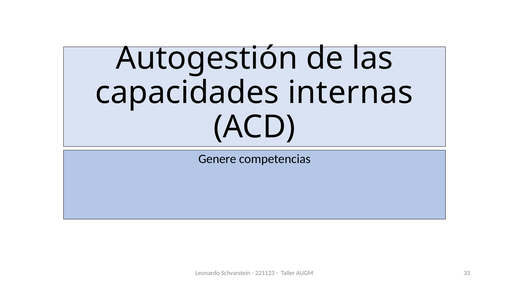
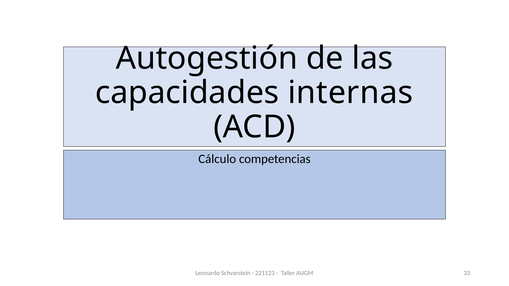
Genere: Genere -> Cálculo (217, 159)
